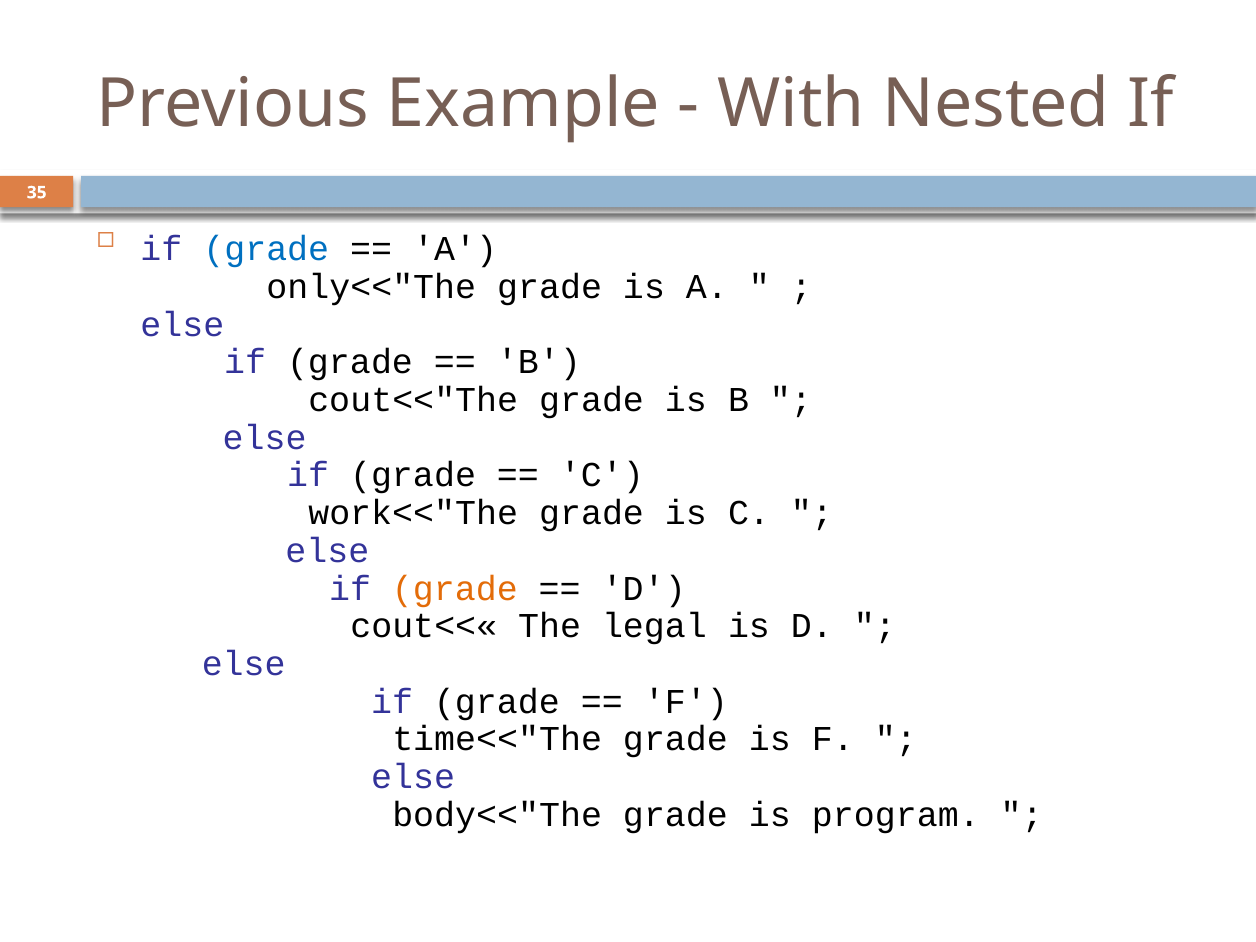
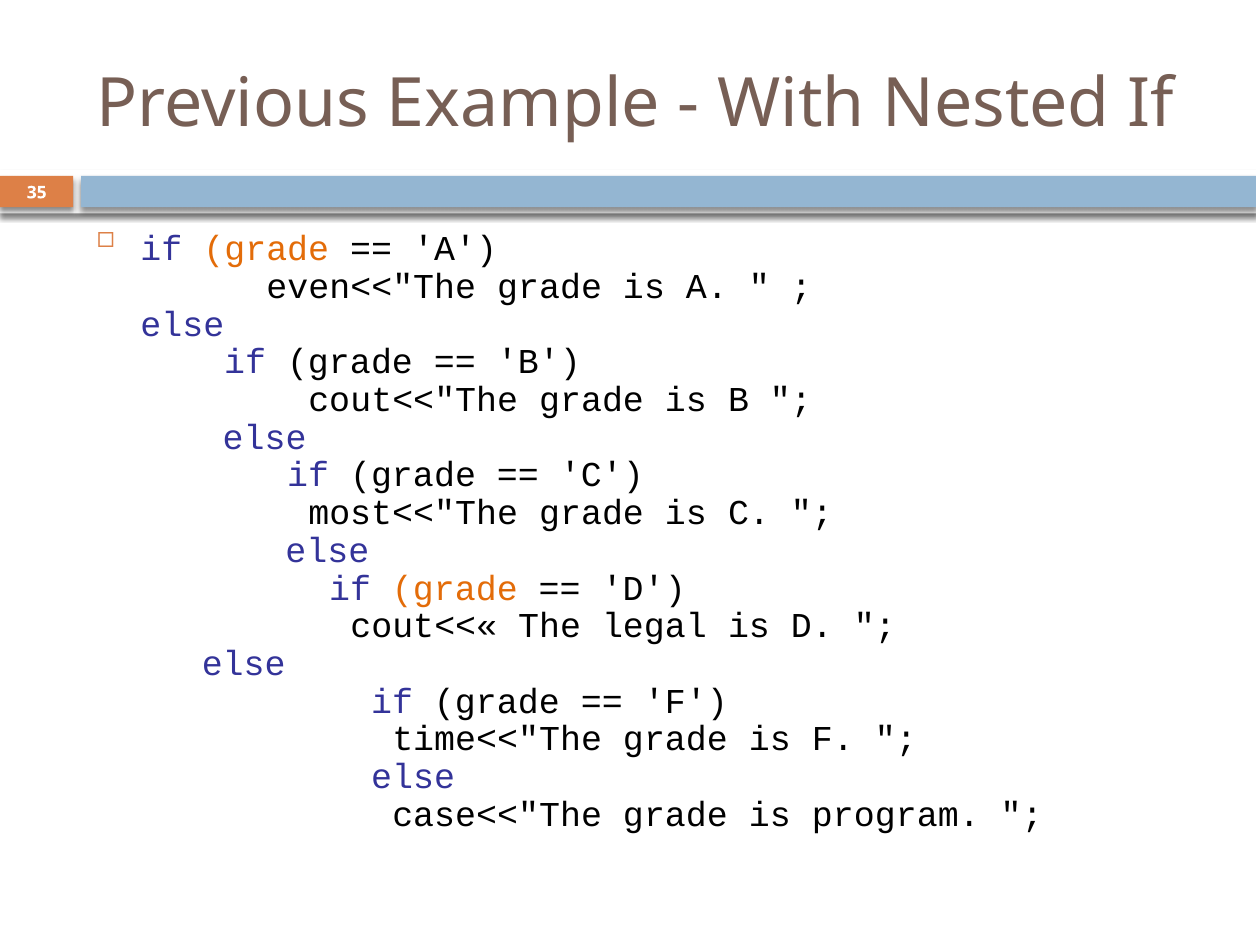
grade colour: blue -> orange (266, 249)
only<<"The: only<<"The -> even<<"The (371, 287)
work<<"The: work<<"The -> most<<"The (413, 513)
body<<"The: body<<"The -> case<<"The (497, 815)
